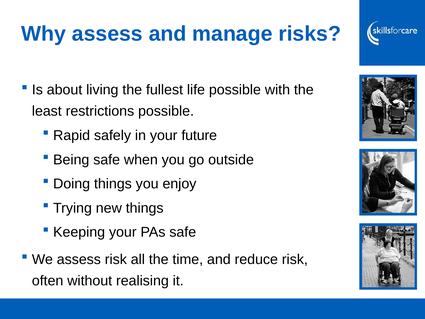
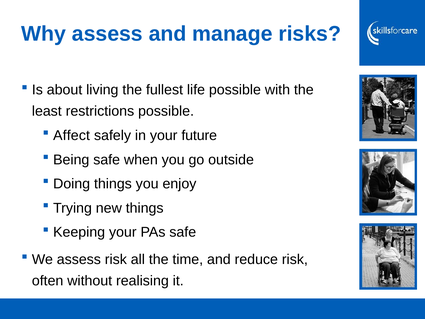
Rapid: Rapid -> Affect (72, 135)
